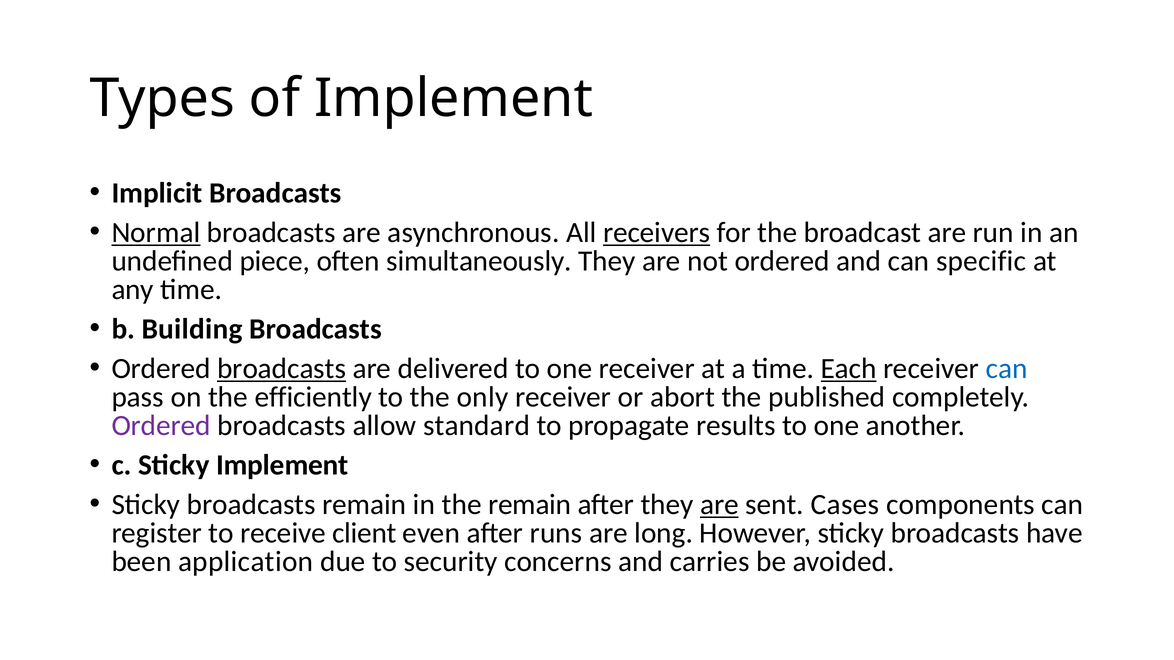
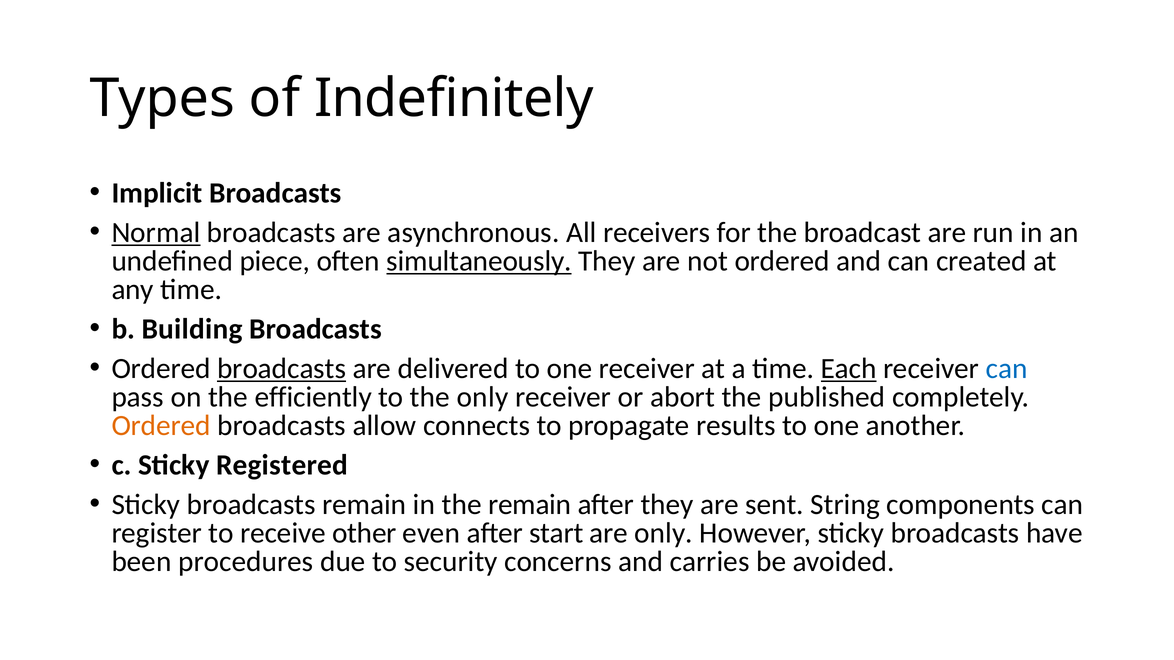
of Implement: Implement -> Indefinitely (454, 99)
receivers underline: present -> none (657, 233)
simultaneously underline: none -> present (479, 261)
specific: specific -> created (981, 261)
Ordered colour: purple -> orange (161, 426)
standard: standard -> connects (477, 426)
Sticky Implement: Implement -> Registered (282, 465)
are underline: present -> none (719, 505)
Cases: Cases -> String (845, 505)
client: client -> other (364, 534)
runs: runs -> start (556, 534)
are long: long -> only (664, 534)
application: application -> procedures (246, 562)
